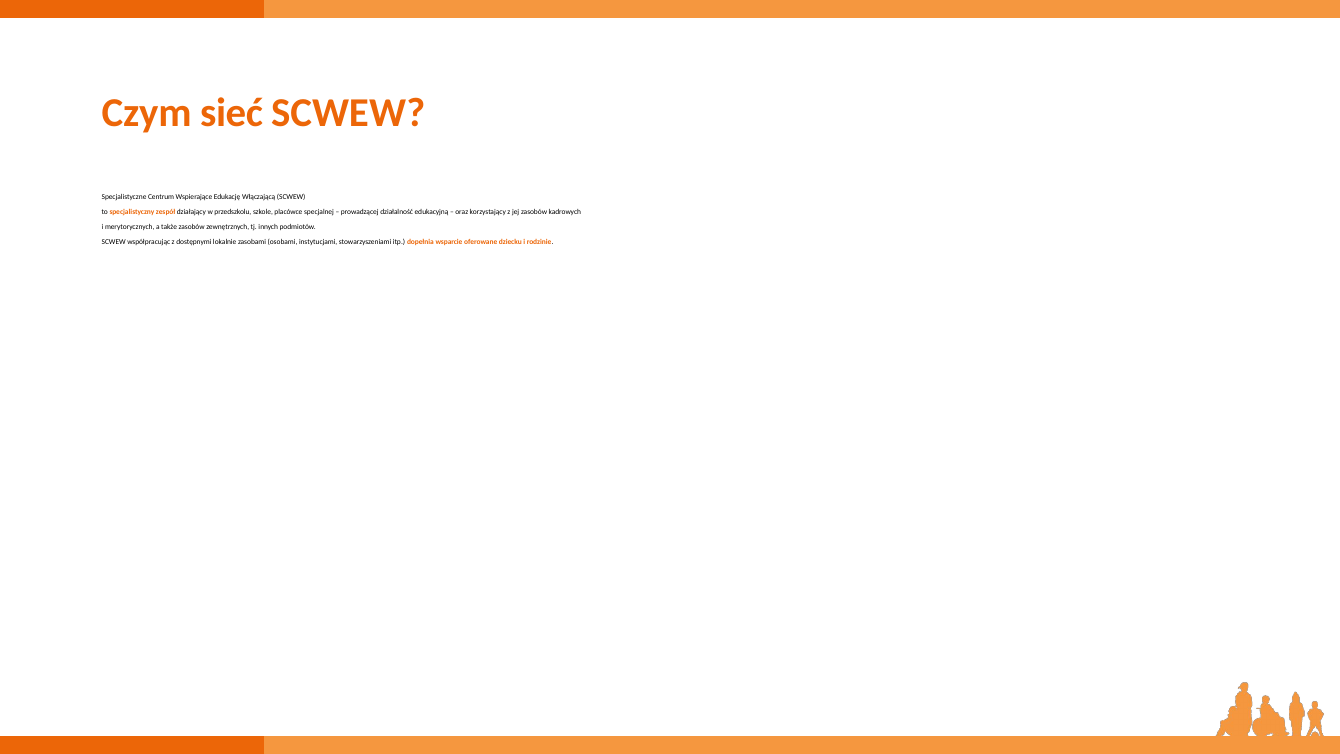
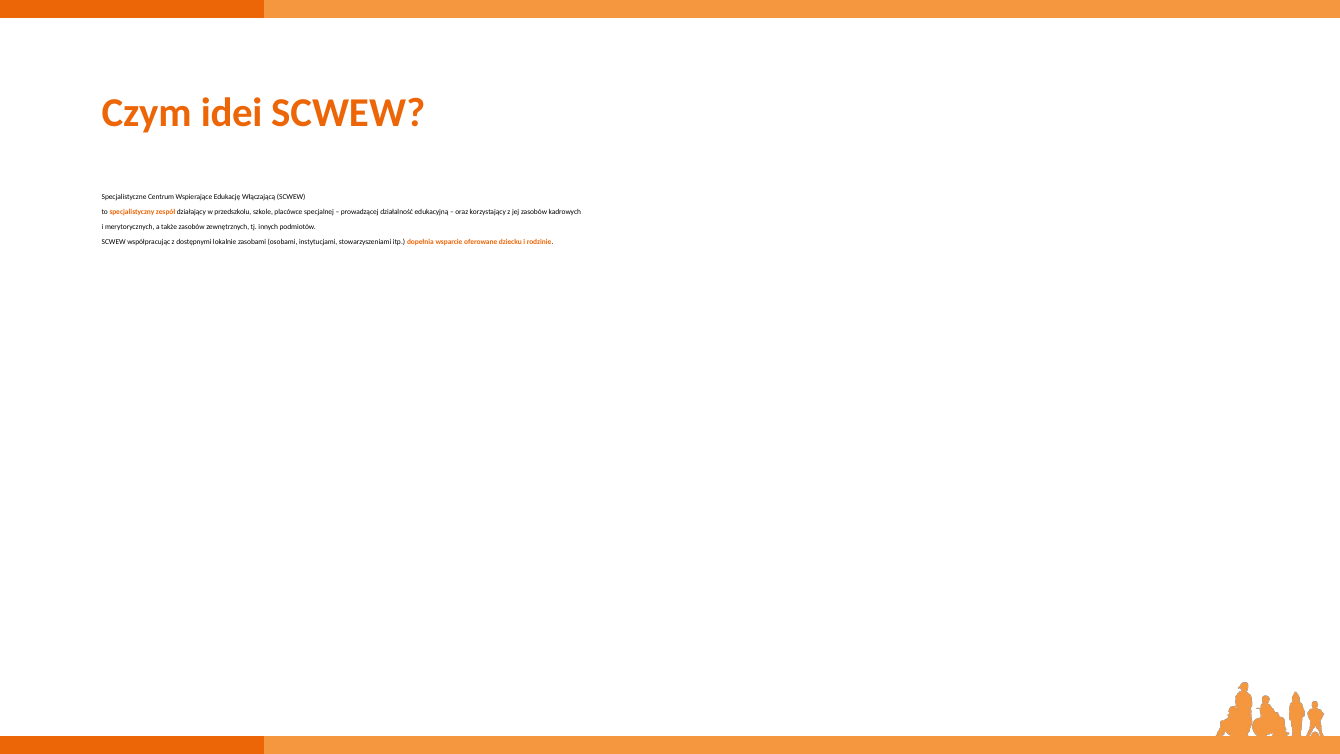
sieć: sieć -> idei (232, 113)
